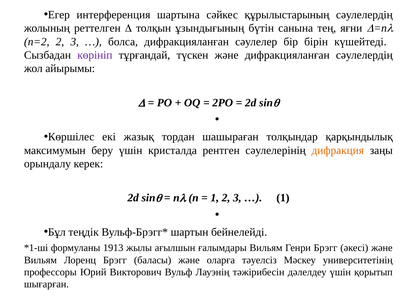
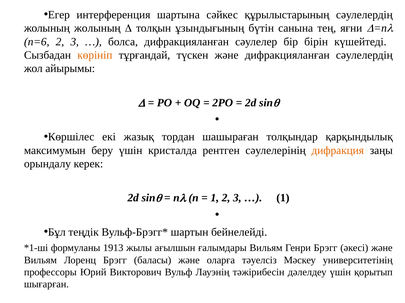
жолының реттелген: реттелген -> жолының (97, 28)
n=2: n=2 -> n=6 (37, 42)
көрініп colour: purple -> orange (95, 55)
